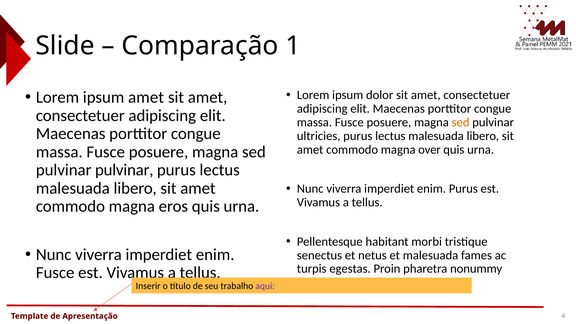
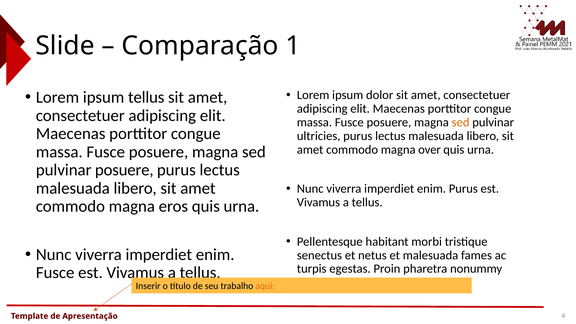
ipsum amet: amet -> tellus (146, 97)
pulvinar pulvinar: pulvinar -> posuere (124, 170)
aqui colour: purple -> orange (265, 286)
